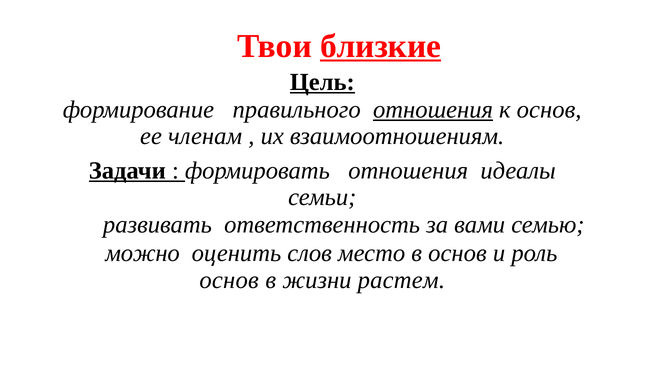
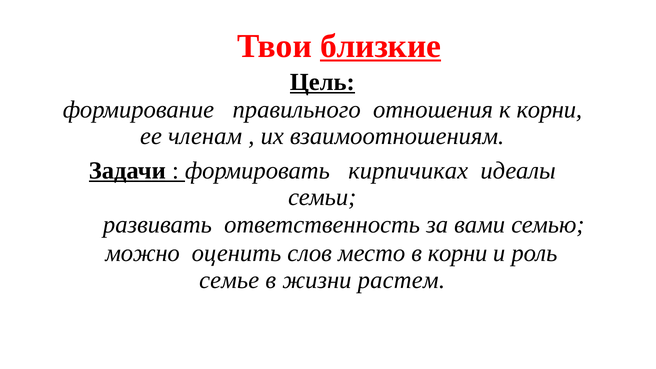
отношения underline: present -> none (433, 109)
к основ: основ -> корни (549, 109)
формировать отношения: отношения -> кирпичиках (408, 171)
в основ: основ -> корни (458, 253)
основ: основ -> семье (229, 280)
